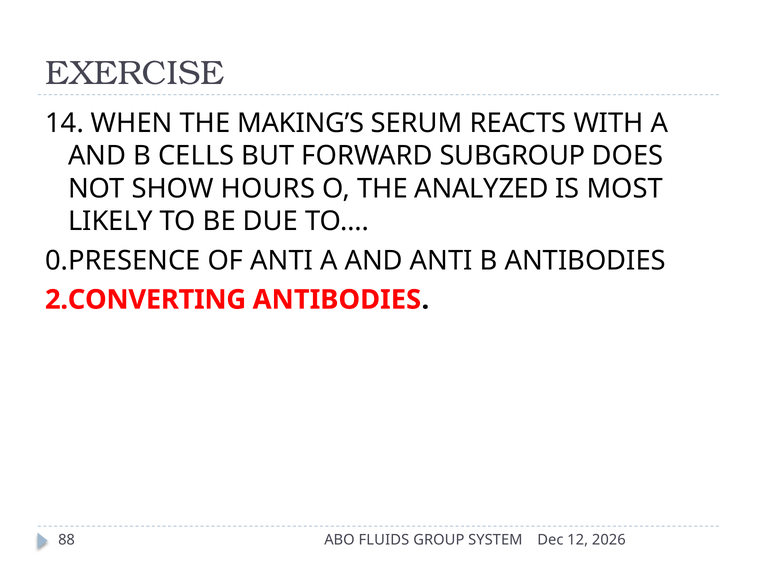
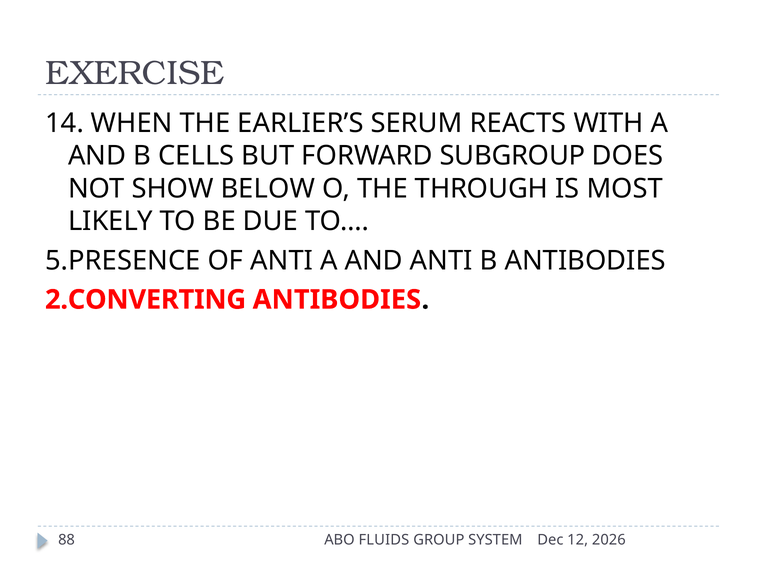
MAKING’S: MAKING’S -> EARLIER’S (300, 123)
HOURS: HOURS -> BELOW (268, 189)
ANALYZED: ANALYZED -> THROUGH (482, 189)
0.PRESENCE: 0.PRESENCE -> 5.PRESENCE (123, 260)
